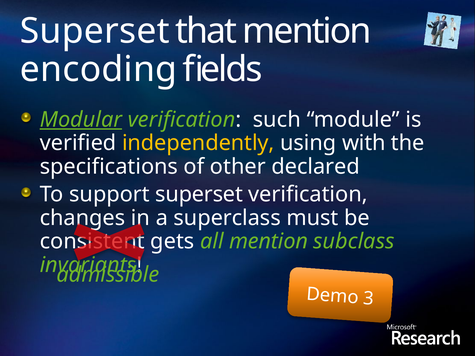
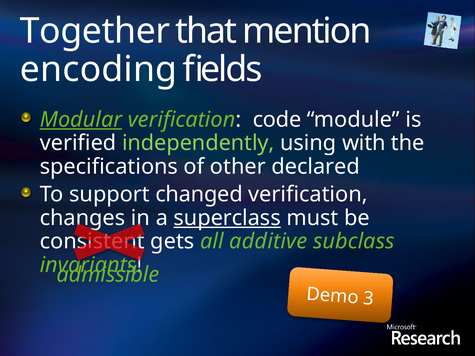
Superset: Superset -> Together (95, 31)
such: such -> code (277, 120)
independently colour: yellow -> light green (198, 143)
support superset: superset -> changed (199, 195)
superclass underline: none -> present (227, 218)
all mention: mention -> additive (268, 242)
